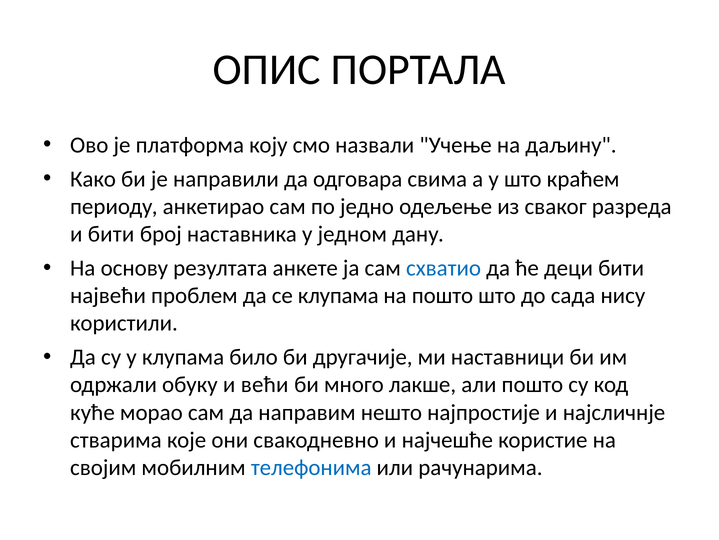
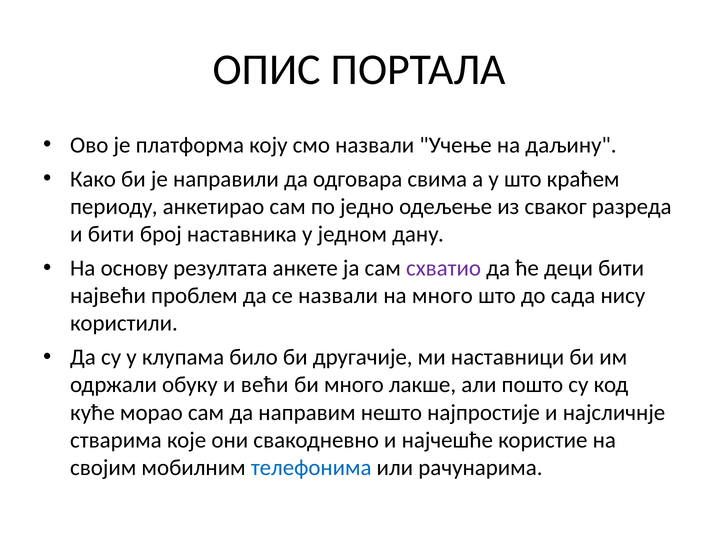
схватио colour: blue -> purple (444, 268)
се клупама: клупама -> назвали (338, 295)
на пошто: пошто -> много (442, 295)
